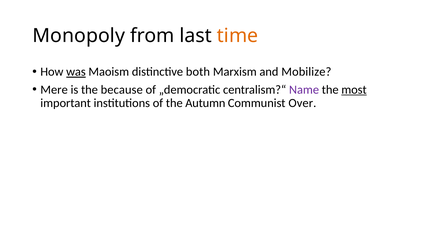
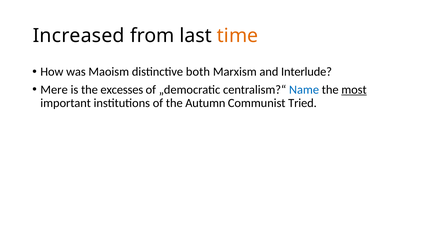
Monopoly: Monopoly -> Increased (79, 36)
was underline: present -> none (76, 72)
Mobilize: Mobilize -> Interlude (306, 72)
because: because -> excesses (122, 90)
Name colour: purple -> blue (304, 90)
Over: Over -> Tried (302, 103)
